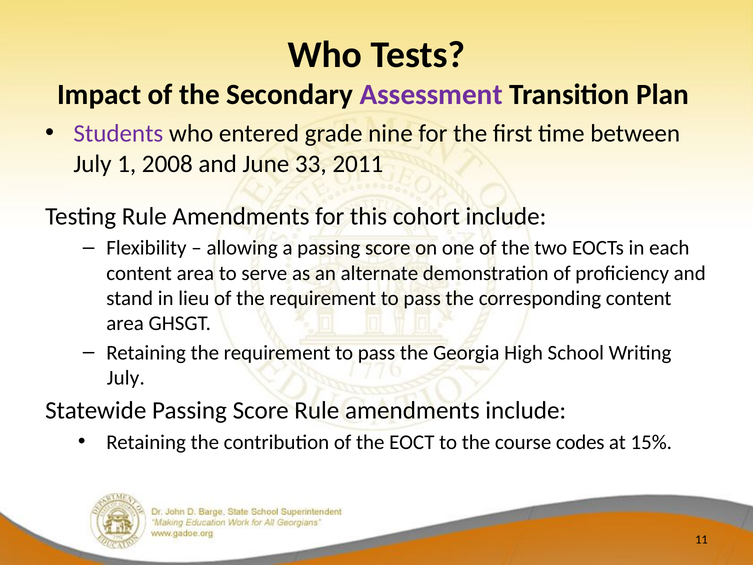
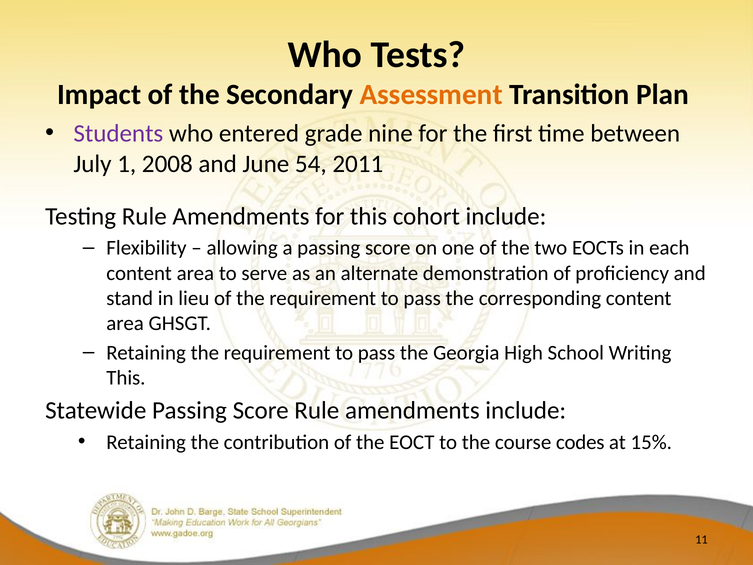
Assessment colour: purple -> orange (431, 94)
33: 33 -> 54 (311, 164)
July: July -> This (126, 378)
